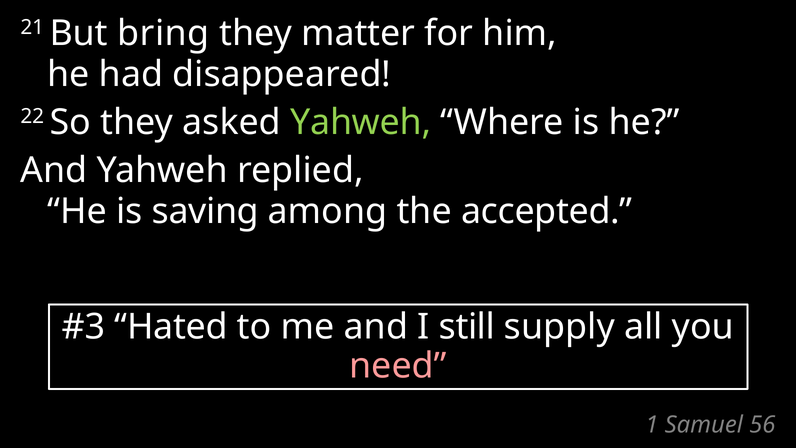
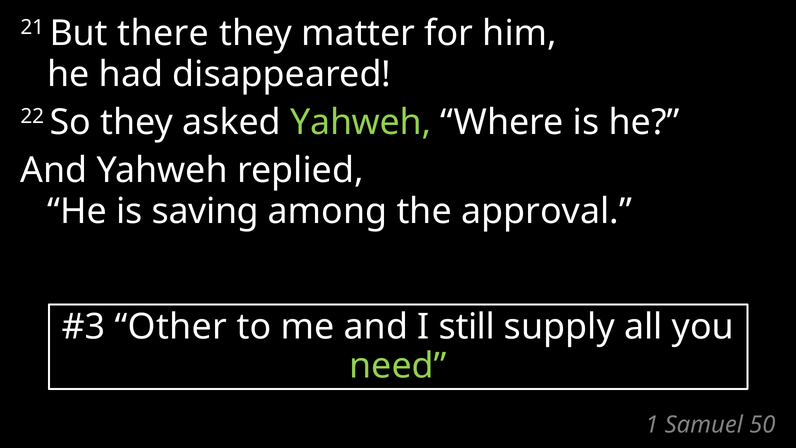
bring: bring -> there (163, 33)
accepted: accepted -> approval (547, 211)
Hated: Hated -> Other (171, 327)
need colour: pink -> light green (398, 366)
56: 56 -> 50 (762, 424)
